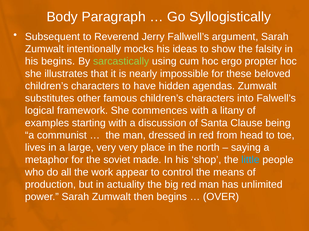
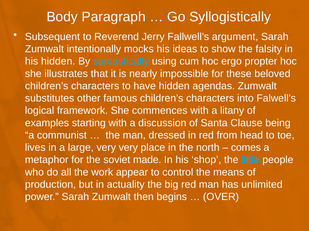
his begins: begins -> hidden (58, 61)
sarcastically colour: light green -> light blue (121, 61)
saying: saying -> comes (246, 148)
